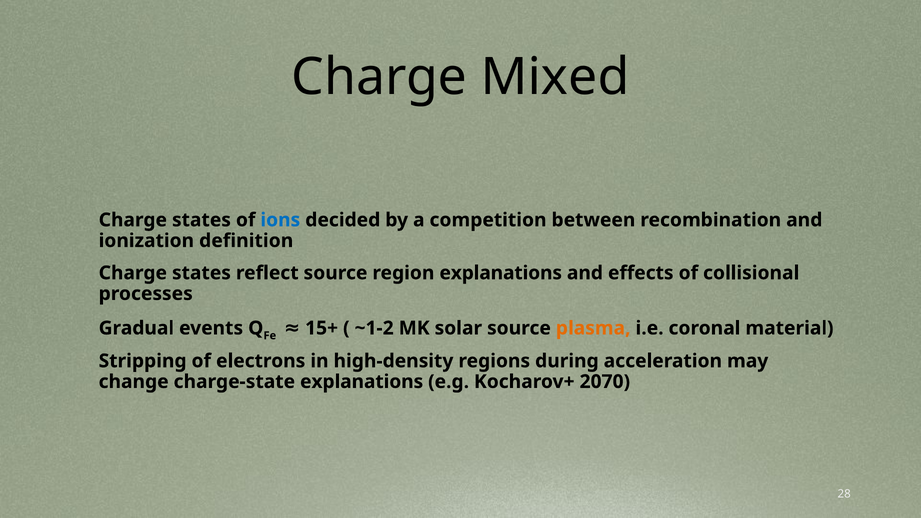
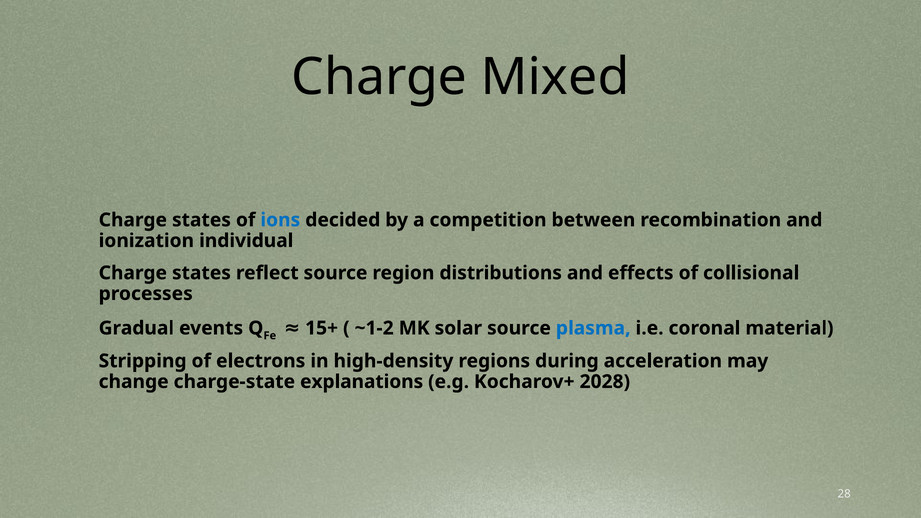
definition: definition -> individual (246, 241)
region explanations: explanations -> distributions (501, 273)
plasma colour: orange -> blue (593, 328)
2070: 2070 -> 2028 (605, 382)
